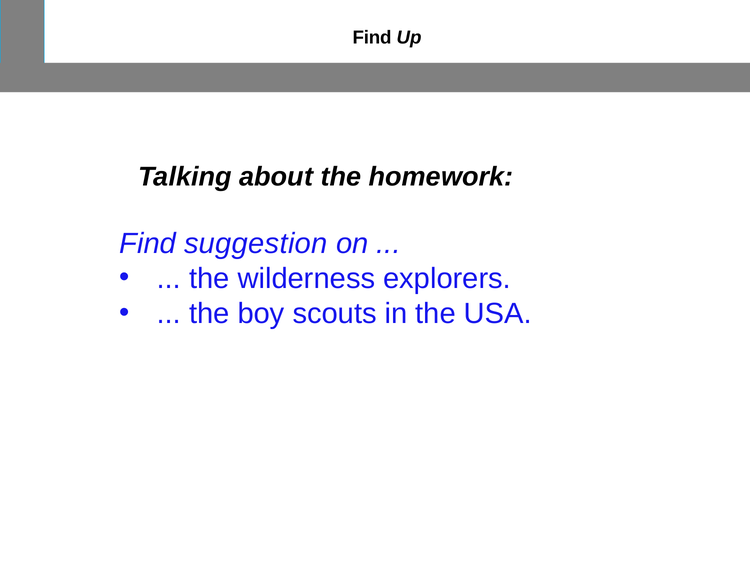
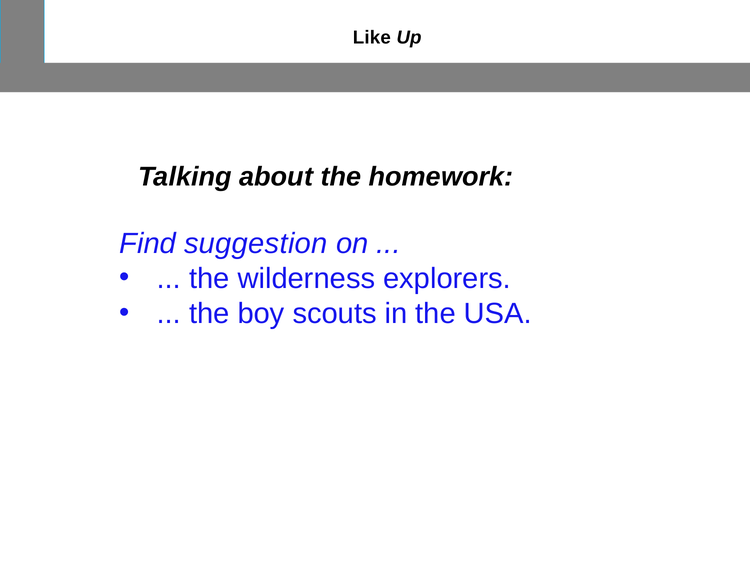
Find: Find -> Like (372, 38)
